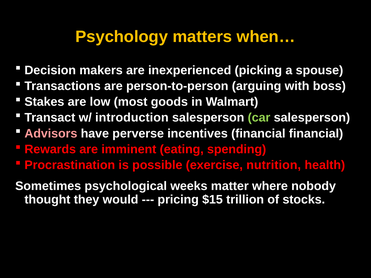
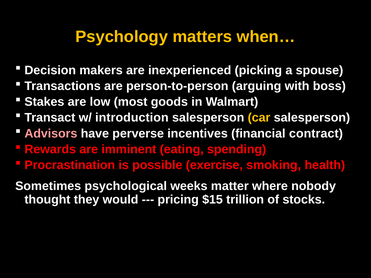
car colour: light green -> yellow (259, 118)
financial financial: financial -> contract (316, 134)
nutrition: nutrition -> smoking (274, 165)
